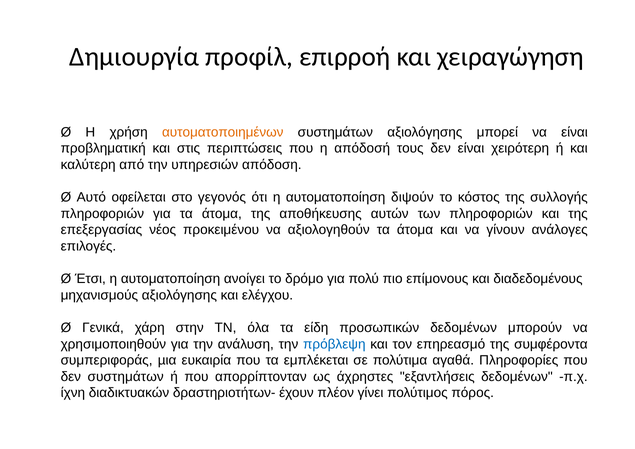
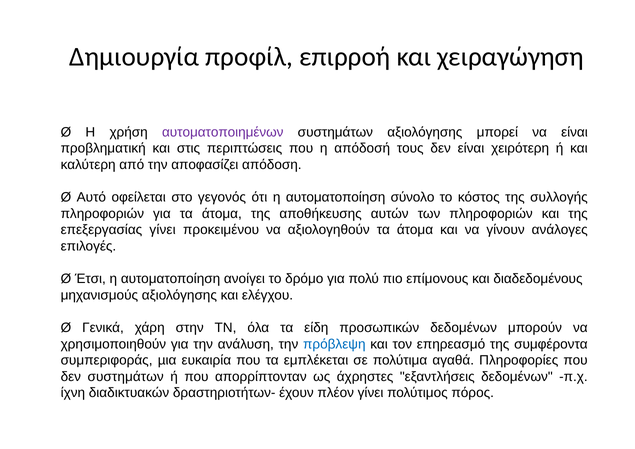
αυτοματοποιημένων colour: orange -> purple (223, 132)
υπηρεσιών: υπηρεσιών -> αποφασίζει (205, 165)
διψούν: διψούν -> σύνολο (413, 197)
επεξεργασίας νέος: νέος -> γίνει (163, 230)
